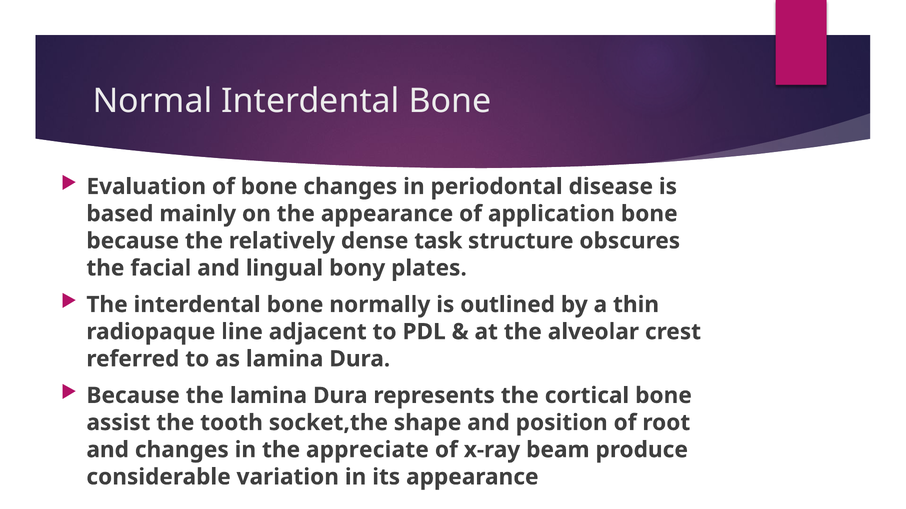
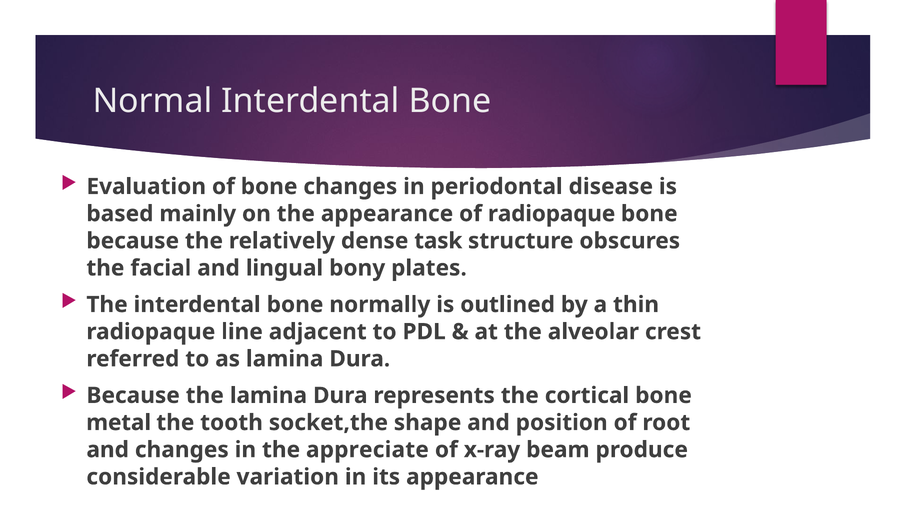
of application: application -> radiopaque (552, 214)
assist: assist -> metal (119, 423)
